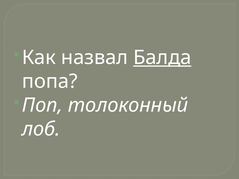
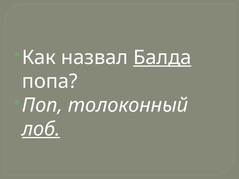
лоб underline: none -> present (41, 129)
